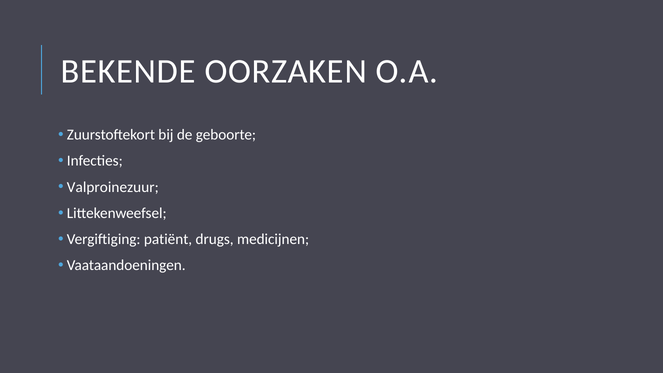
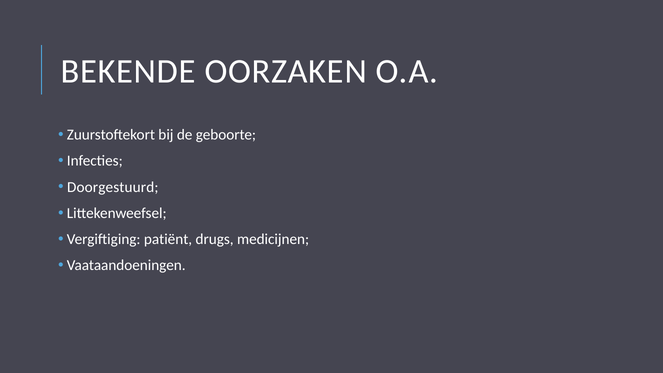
Valproinezuur: Valproinezuur -> Doorgestuurd (113, 187)
